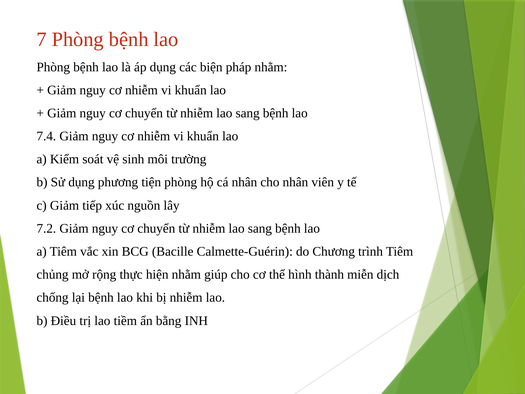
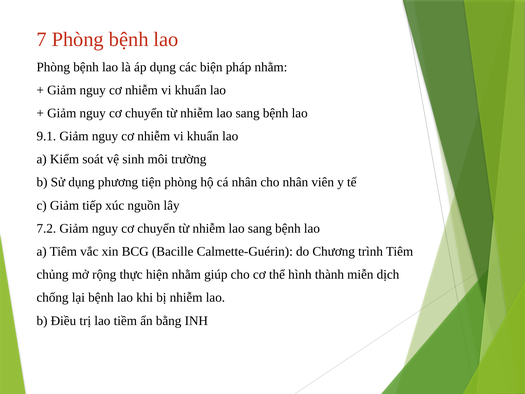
7.4: 7.4 -> 9.1 (46, 136)
